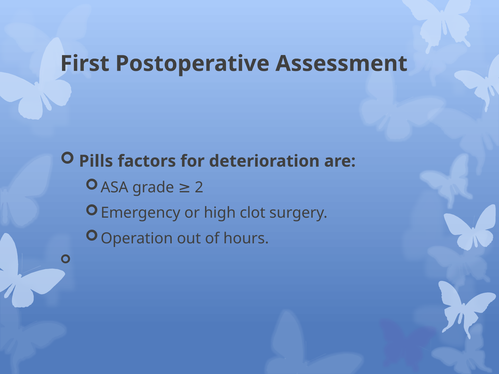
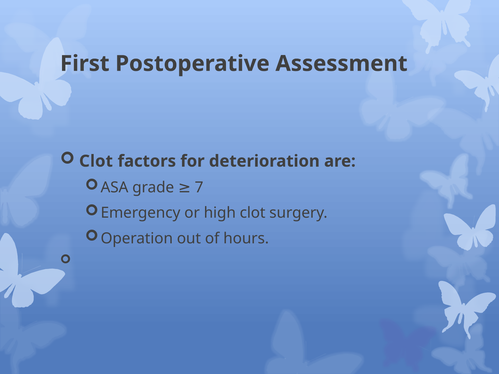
Pills: Pills -> Clot (96, 161)
2: 2 -> 7 (199, 187)
